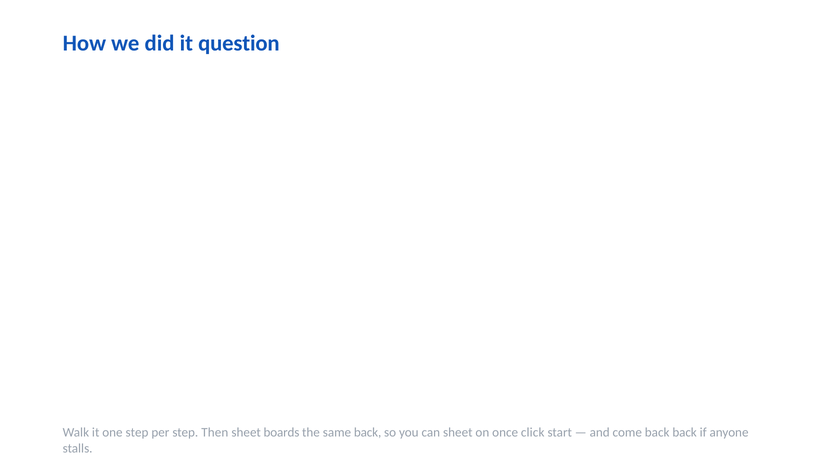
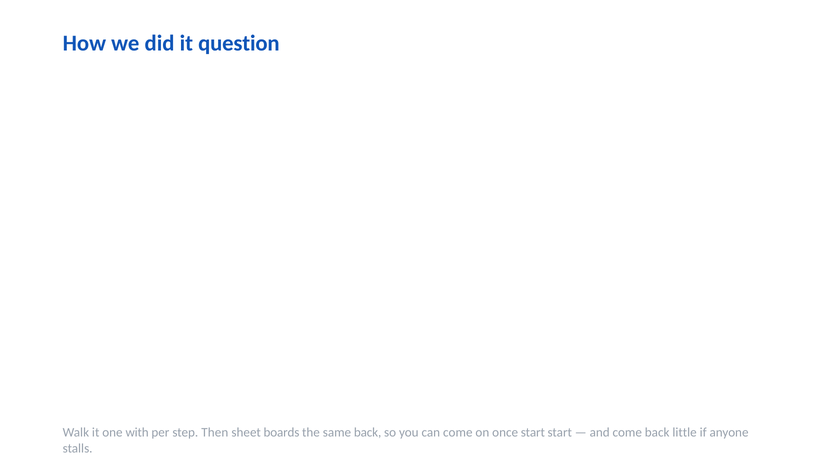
one step: step -> with (137, 433)
can sheet: sheet -> come (458, 433)
once click: click -> start (533, 433)
back back: back -> little (685, 433)
